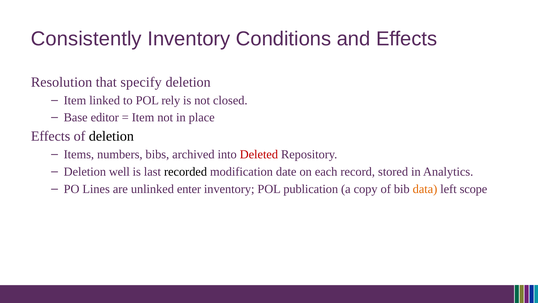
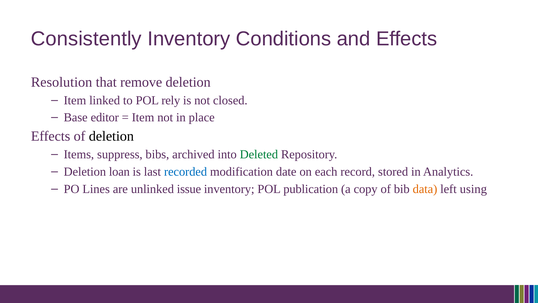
specify: specify -> remove (141, 82)
numbers: numbers -> suppress (120, 154)
Deleted colour: red -> green (259, 154)
well: well -> loan (119, 172)
recorded colour: black -> blue (186, 172)
enter: enter -> issue (189, 189)
scope: scope -> using (473, 189)
